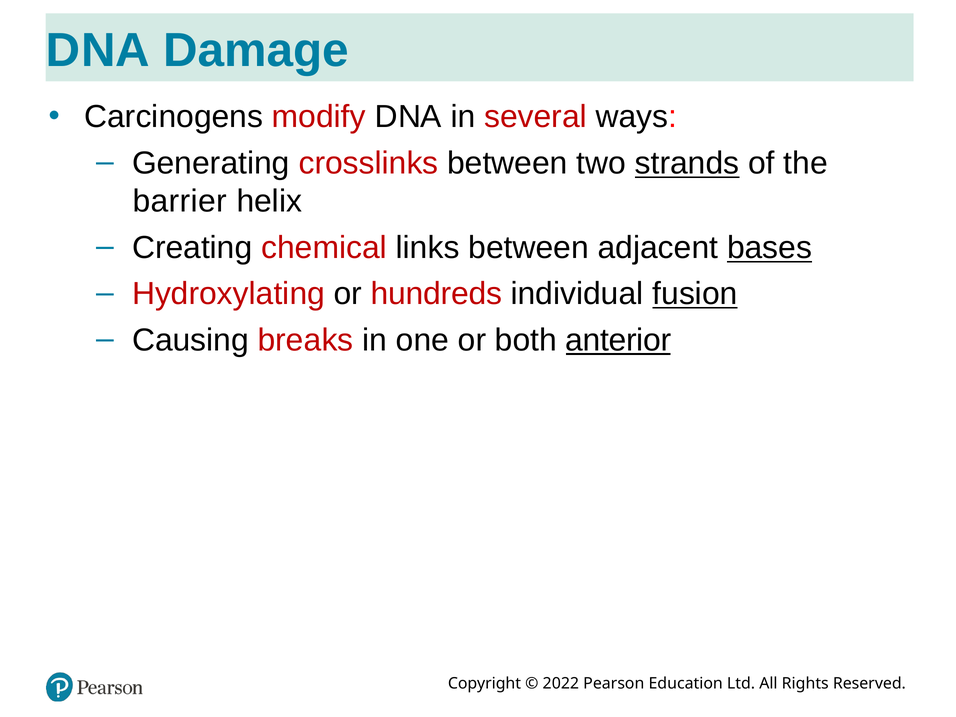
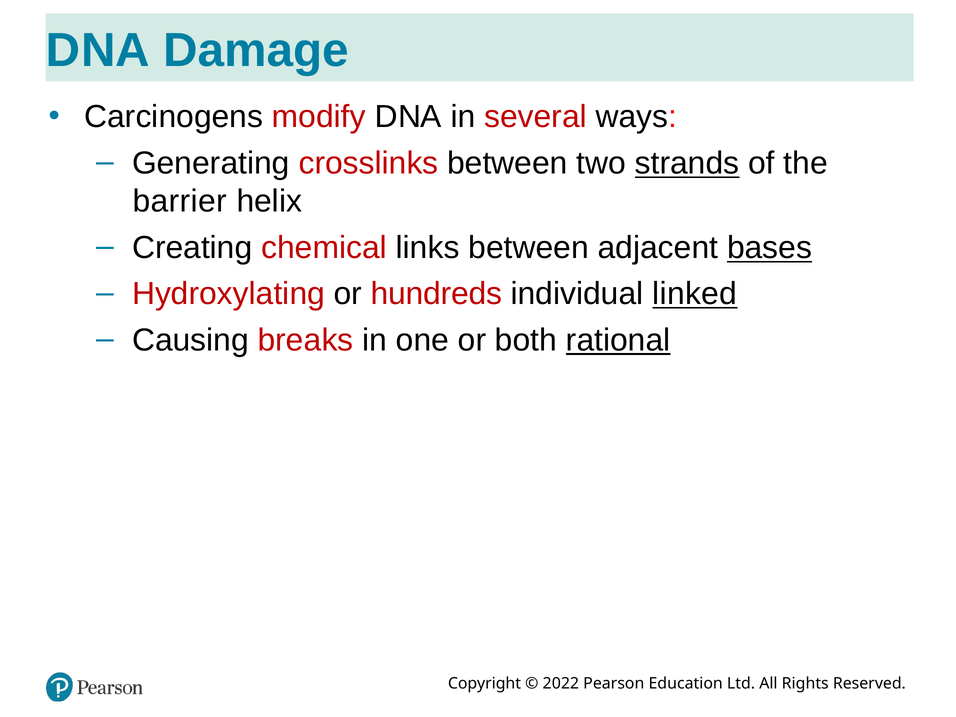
fusion: fusion -> linked (695, 294)
anterior: anterior -> rational (618, 340)
